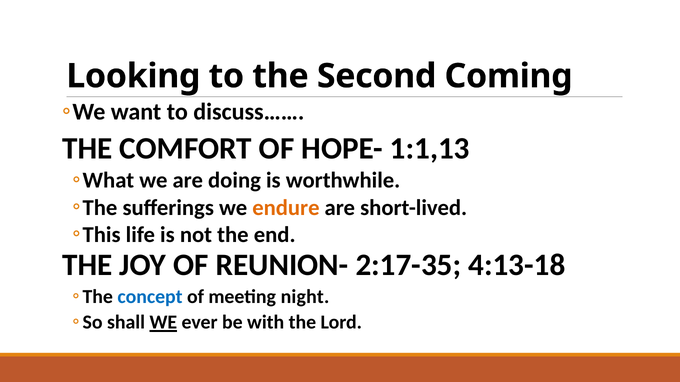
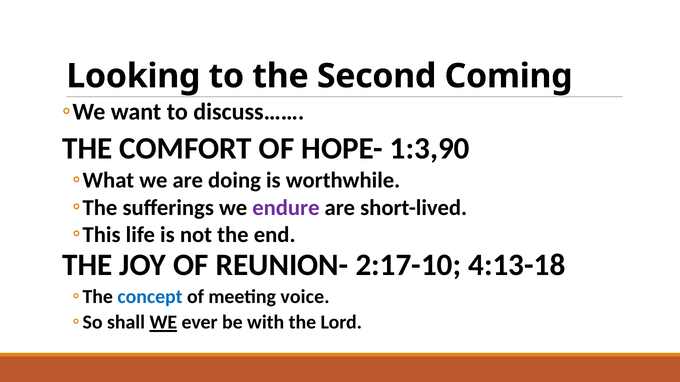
1:1,13: 1:1,13 -> 1:3,90 (430, 149)
endure colour: orange -> purple (286, 208)
2:17-35: 2:17-35 -> 2:17-10 (408, 265)
night: night -> voice (305, 297)
